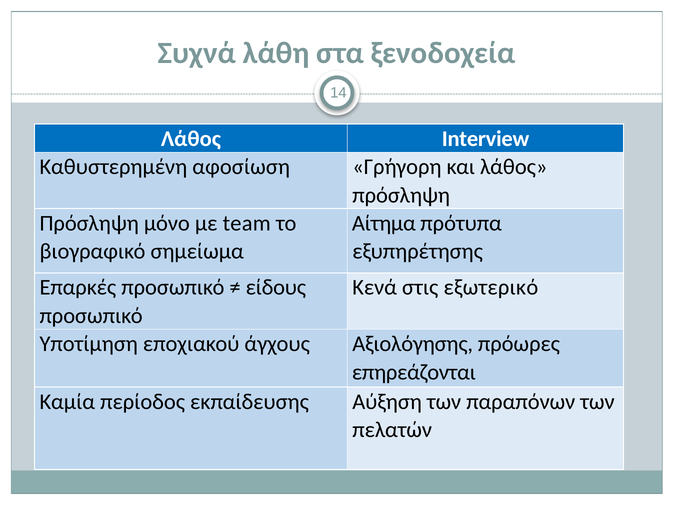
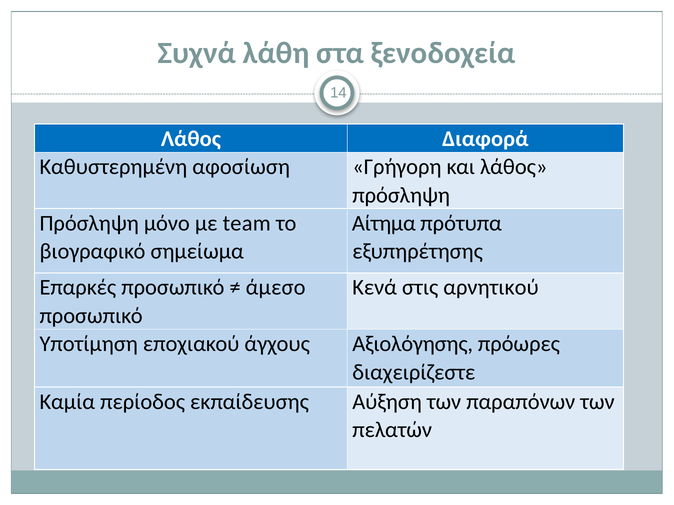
Interview: Interview -> Διαφορά (485, 139)
είδους: είδους -> άμεσο (276, 288)
εξωτερικό: εξωτερικό -> αρνητικού (491, 288)
επηρεάζονται: επηρεάζονται -> διαχειρίζεστε (414, 372)
